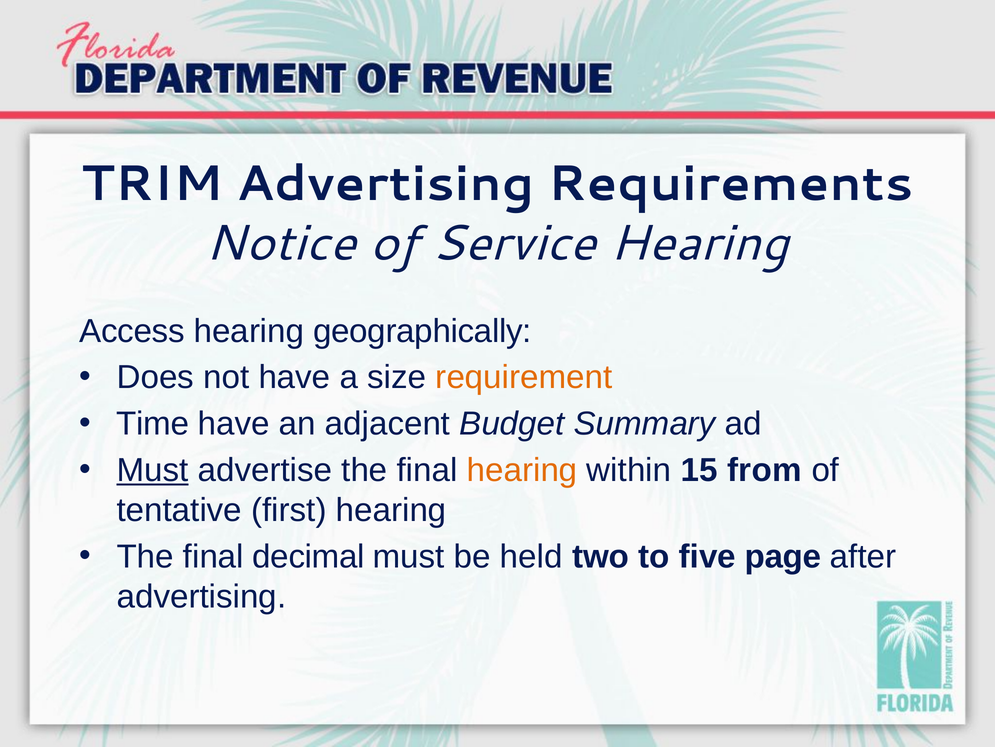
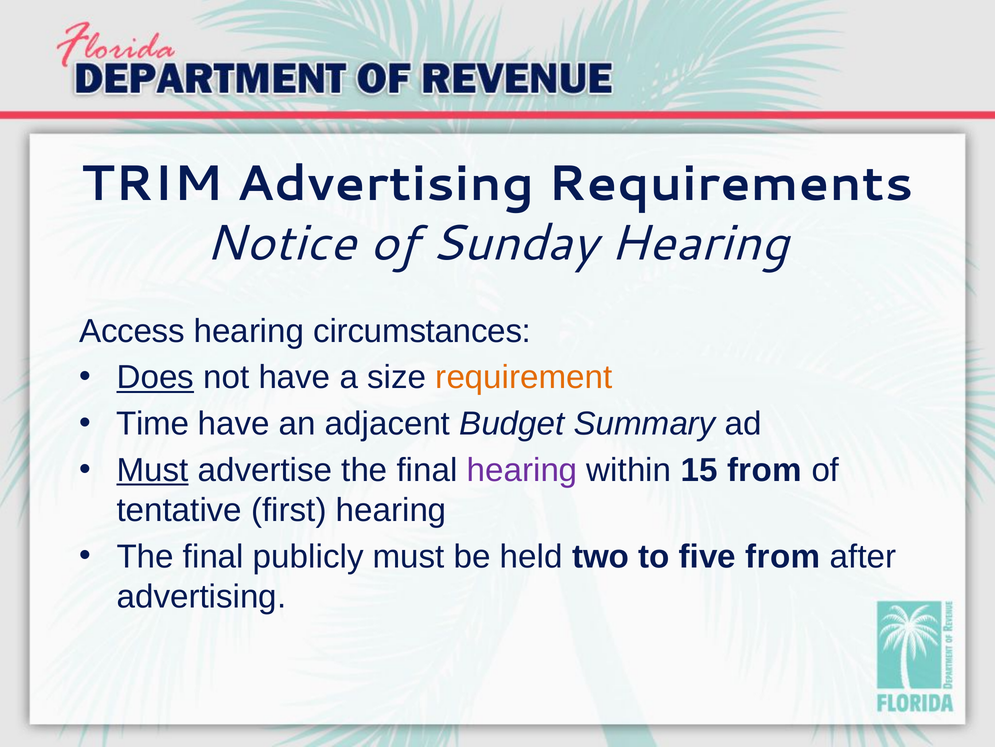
Service: Service -> Sunday (514, 243)
geographically: geographically -> circumstances (422, 331)
Does underline: none -> present (155, 377)
hearing colour: orange -> purple (522, 470)
decimal: decimal -> publicly (308, 556)
five page: page -> from (783, 556)
